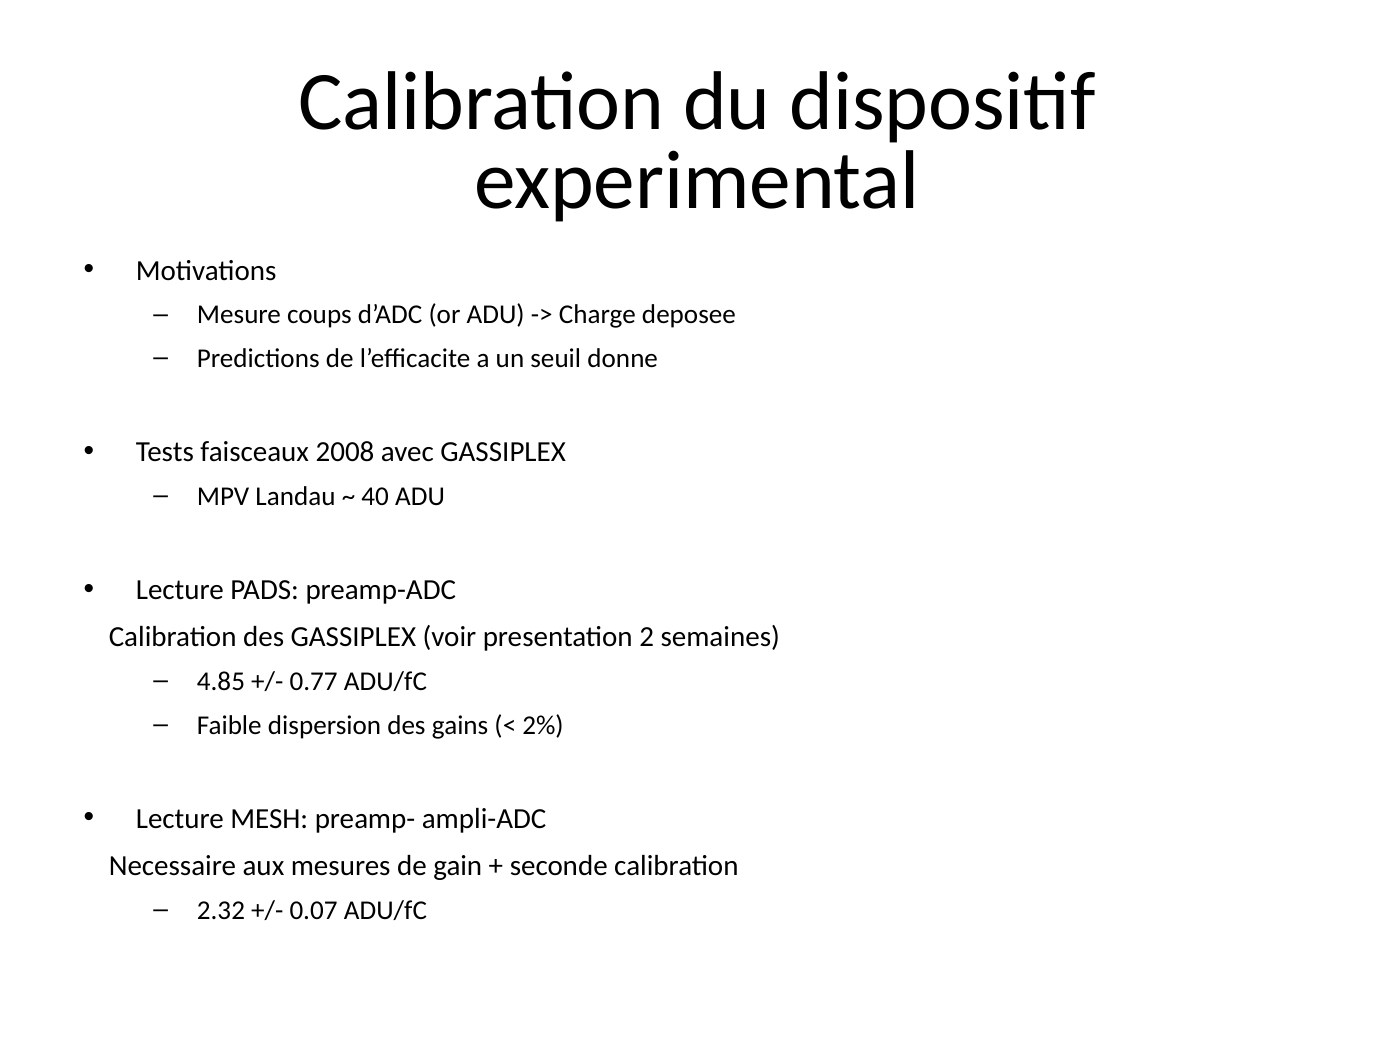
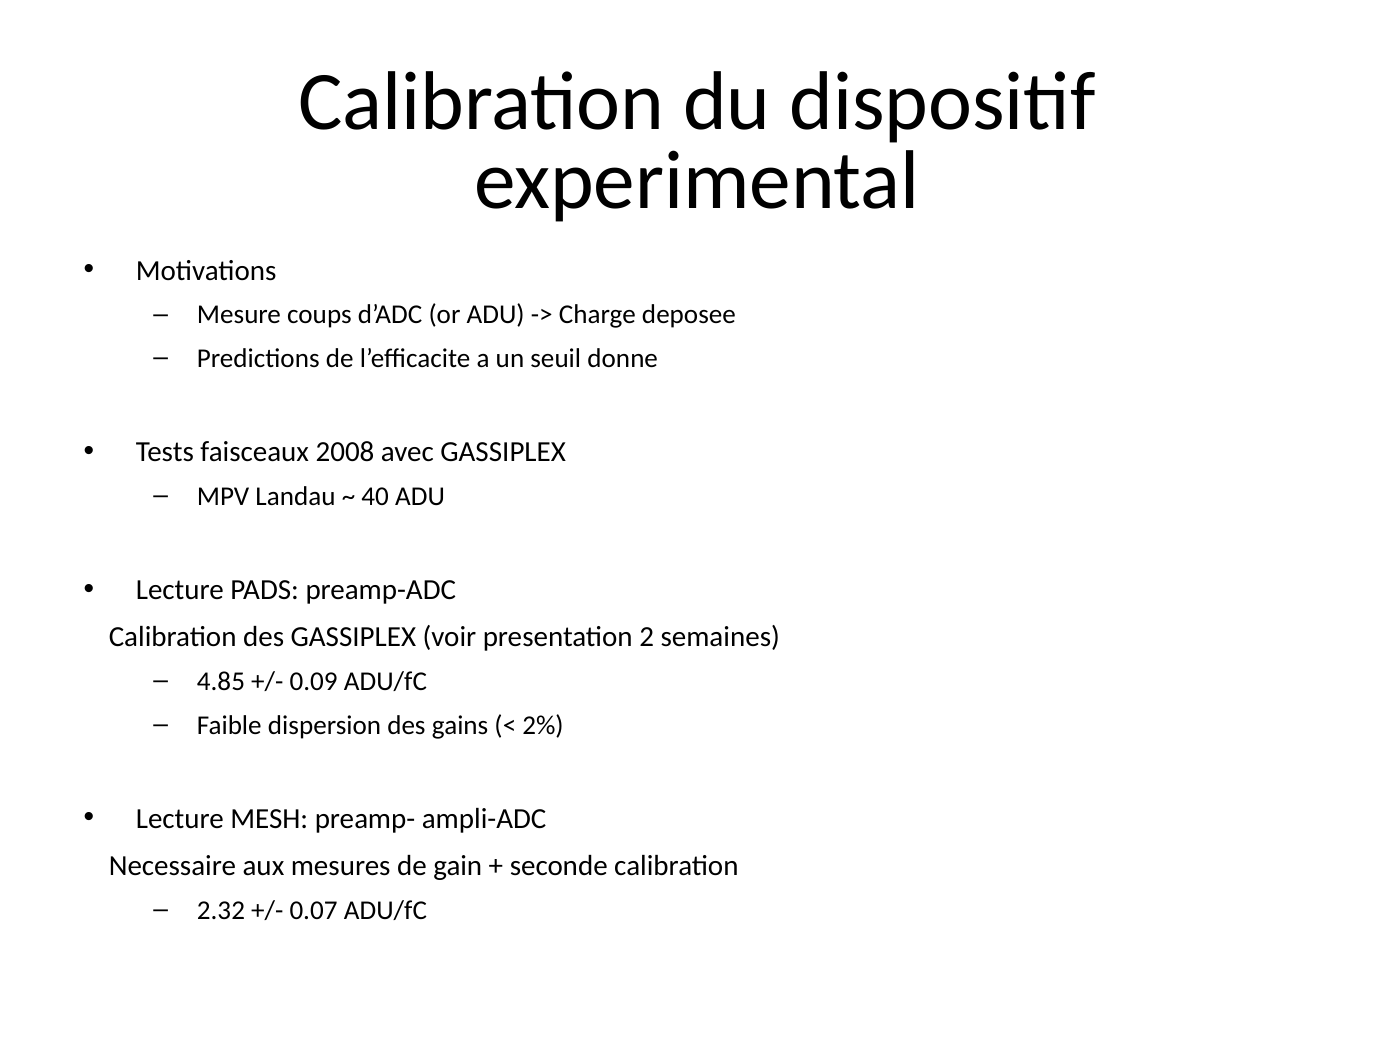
0.77: 0.77 -> 0.09 (314, 681)
